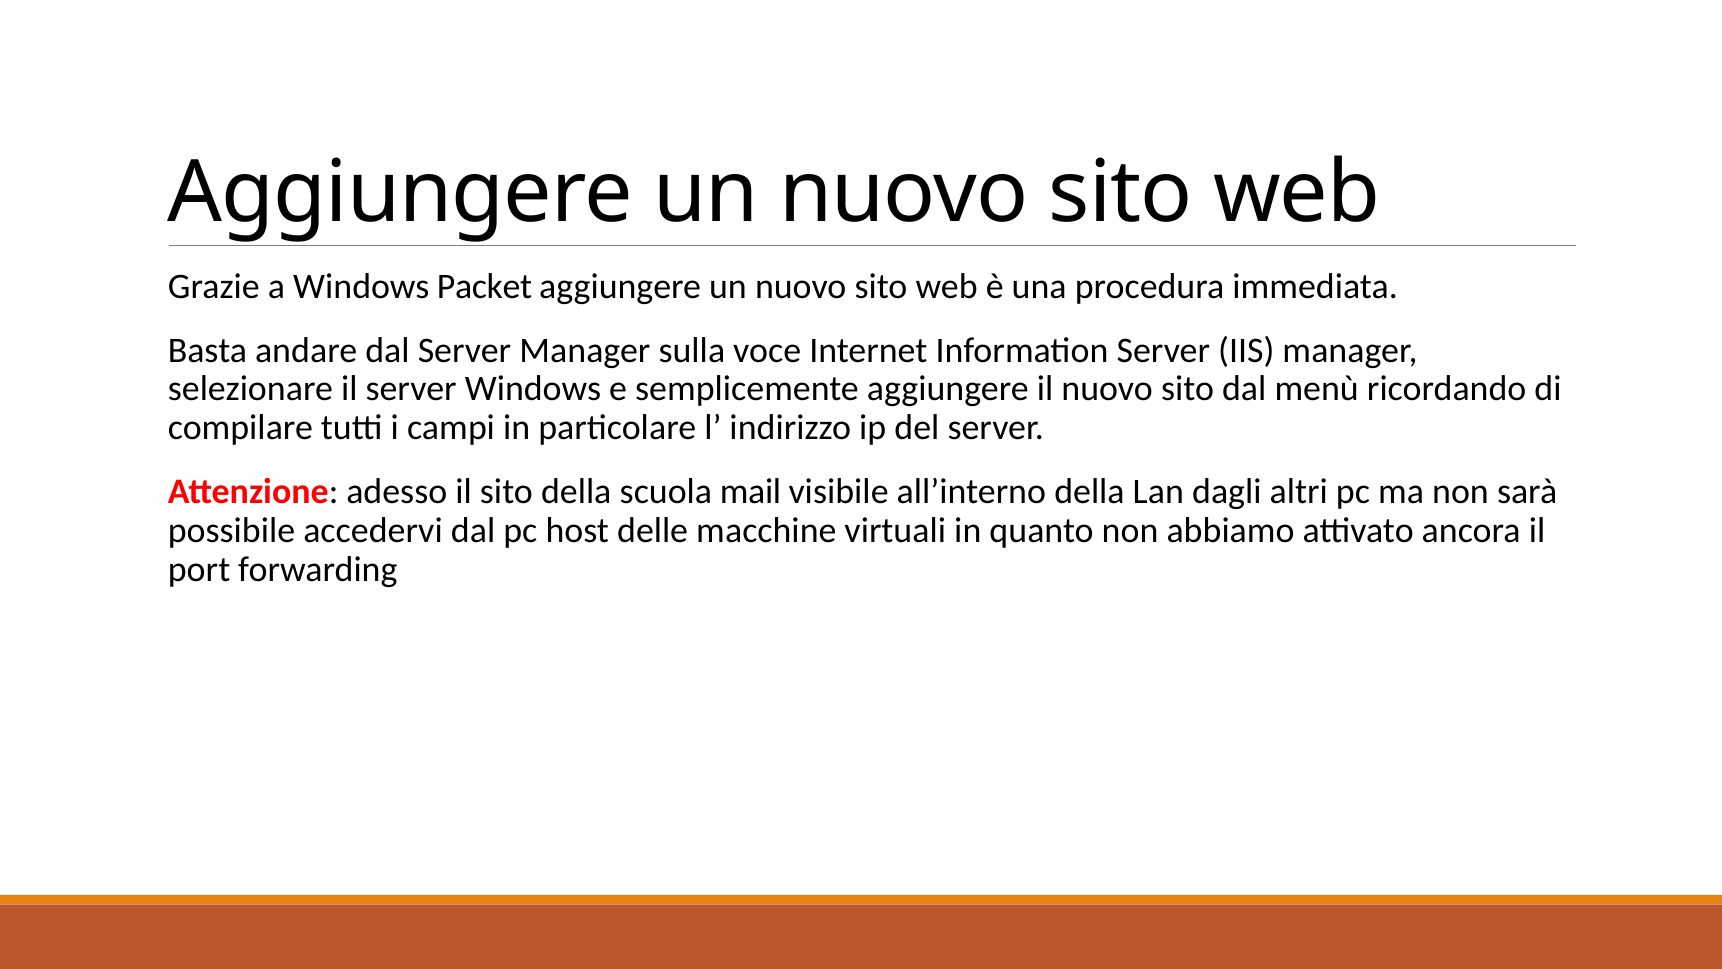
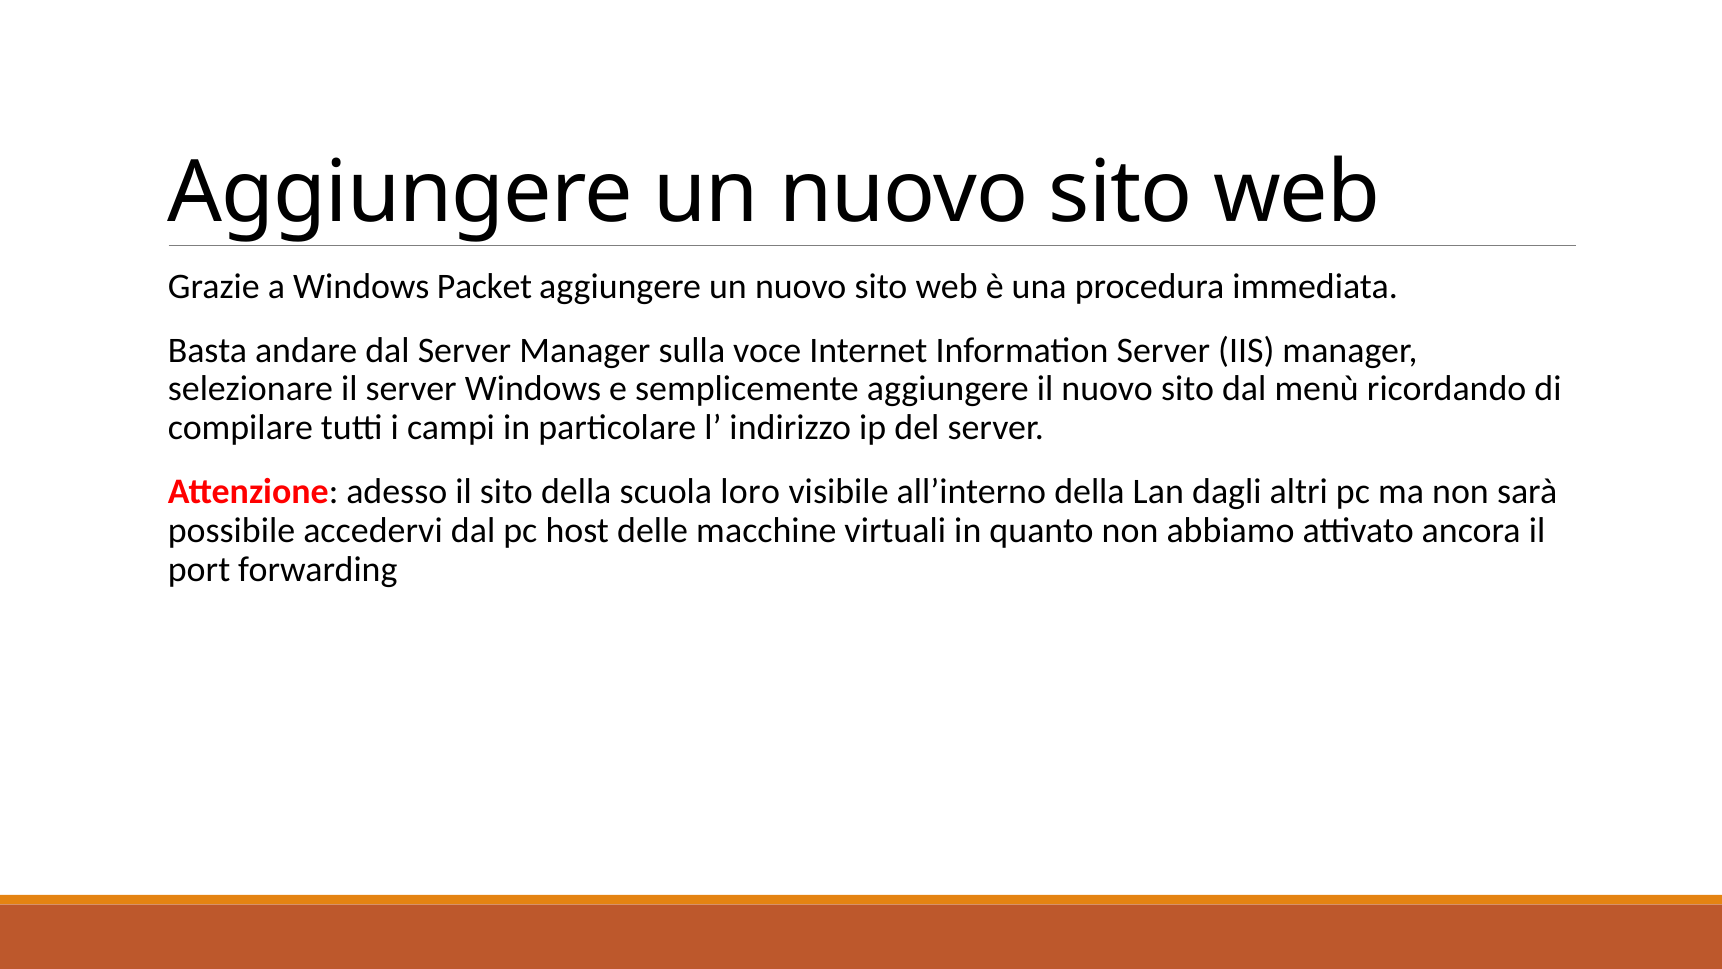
mail: mail -> loro (750, 492)
